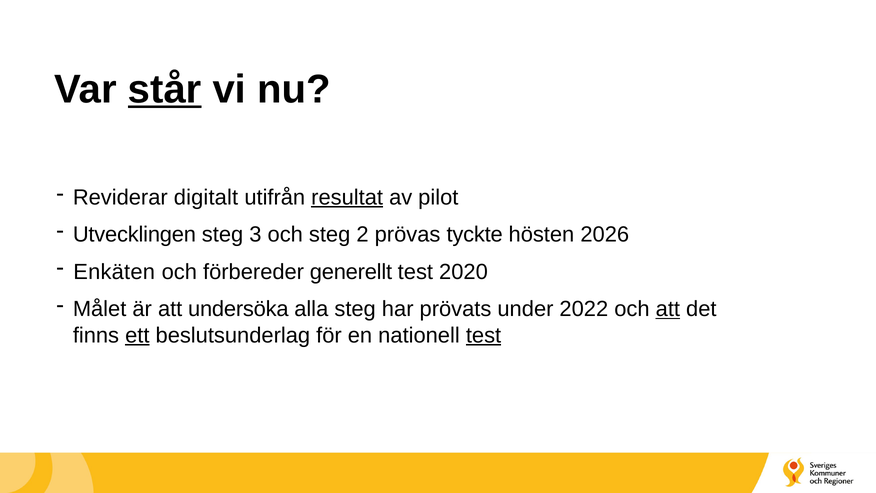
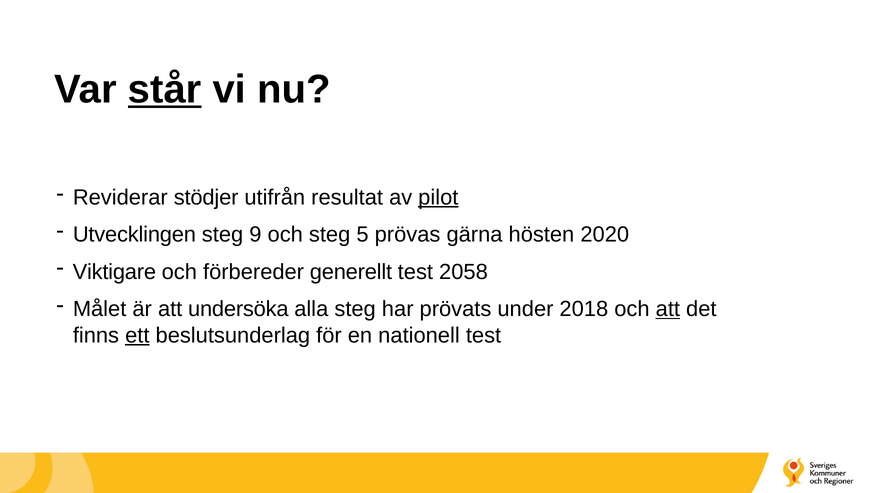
digitalt: digitalt -> stödjer (206, 197)
resultat underline: present -> none (347, 197)
pilot underline: none -> present (438, 197)
3: 3 -> 9 (255, 234)
2: 2 -> 5 (363, 234)
tyckte: tyckte -> gärna (475, 234)
2026: 2026 -> 2020 (605, 234)
Enkäten: Enkäten -> Viktigare (114, 272)
2020: 2020 -> 2058 (463, 272)
2022: 2022 -> 2018 (584, 309)
test underline: present -> none (484, 335)
